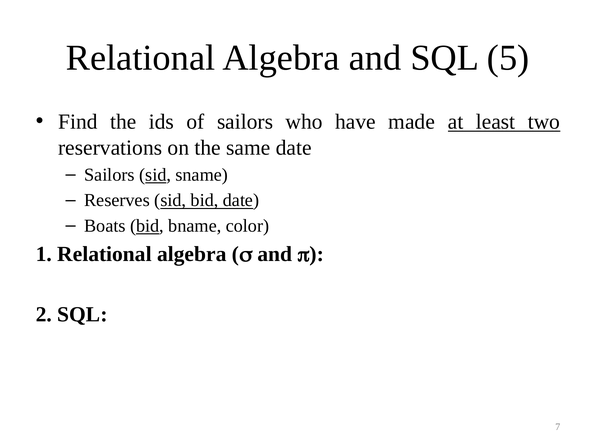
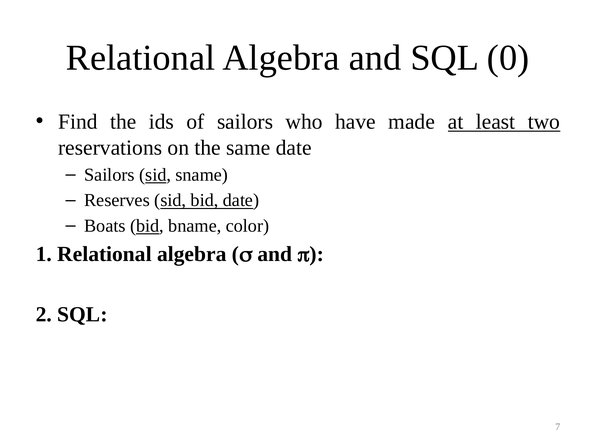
5: 5 -> 0 (508, 58)
